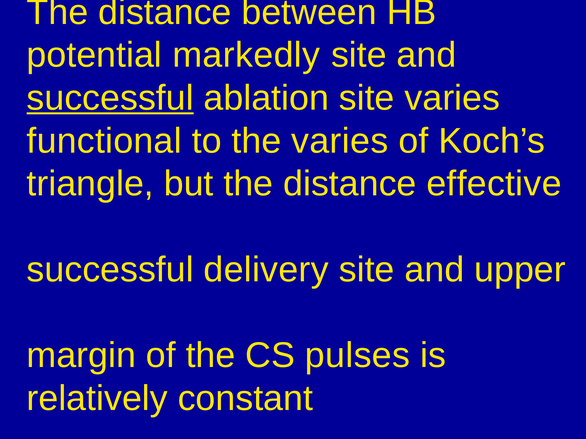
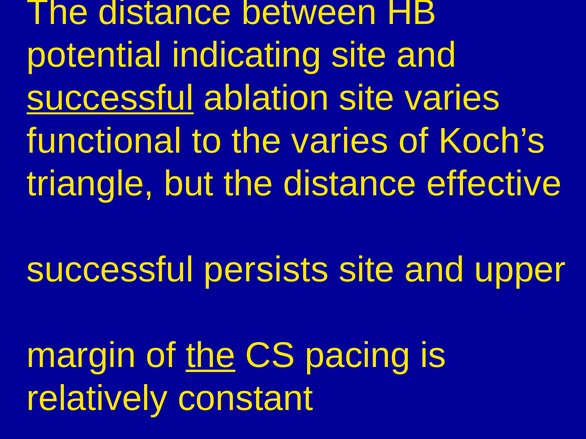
markedly: markedly -> indicating (247, 55)
delivery: delivery -> persists (266, 270)
the underline: none -> present (211, 356)
pulses: pulses -> pacing (358, 356)
